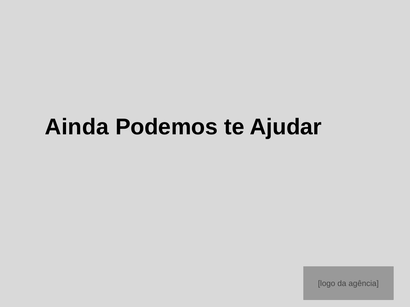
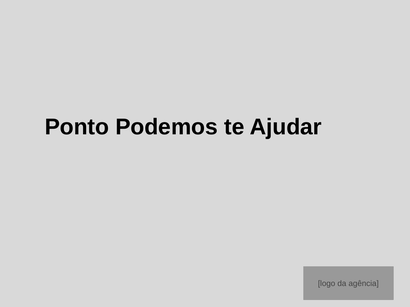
Ainda: Ainda -> Ponto (77, 127)
